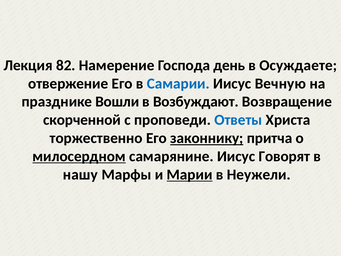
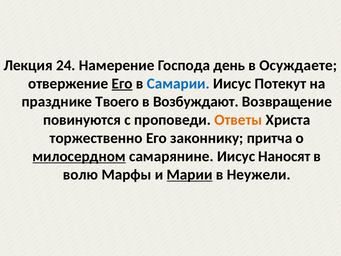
82: 82 -> 24 (66, 65)
Его underline: none -> present (122, 83)
Вечную: Вечную -> Потекут (280, 83)
Вошли: Вошли -> Твоего (117, 102)
скорченной: скорченной -> повинуются (82, 120)
Ответы colour: blue -> orange (238, 120)
законнику underline: present -> none (207, 138)
Говорят: Говорят -> Наносят (284, 156)
нашу: нашу -> волю (80, 174)
